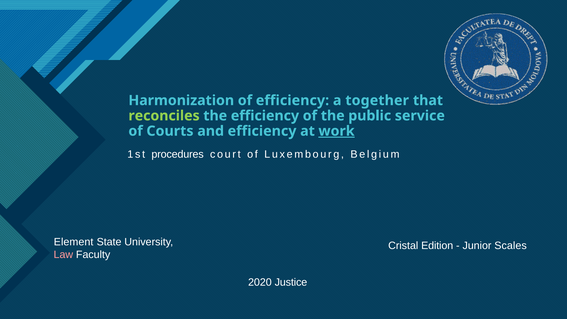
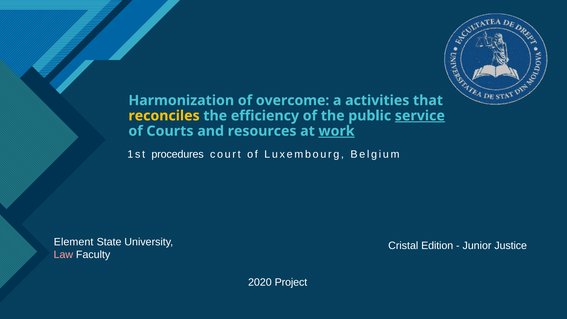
of efficiency: efficiency -> overcome (293, 100)
together: together -> activities (377, 100)
reconciles colour: light green -> yellow (164, 116)
service underline: none -> present (420, 116)
and efficiency: efficiency -> resources (262, 131)
Scales: Scales -> Justice (511, 246)
Justice: Justice -> Project (291, 282)
